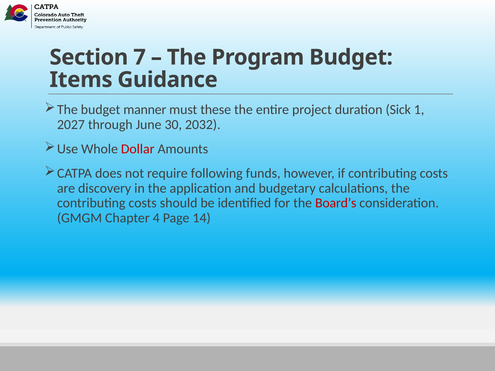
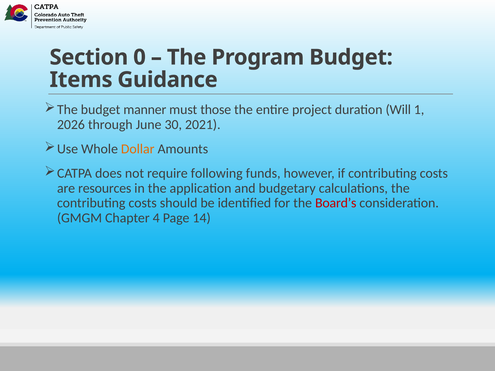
7: 7 -> 0 (140, 57)
these: these -> those (216, 110)
Sick: Sick -> Will (398, 110)
2027: 2027 -> 2026 (71, 125)
2032: 2032 -> 2021 (203, 125)
Dollar colour: red -> orange (138, 149)
discovery: discovery -> resources (105, 188)
